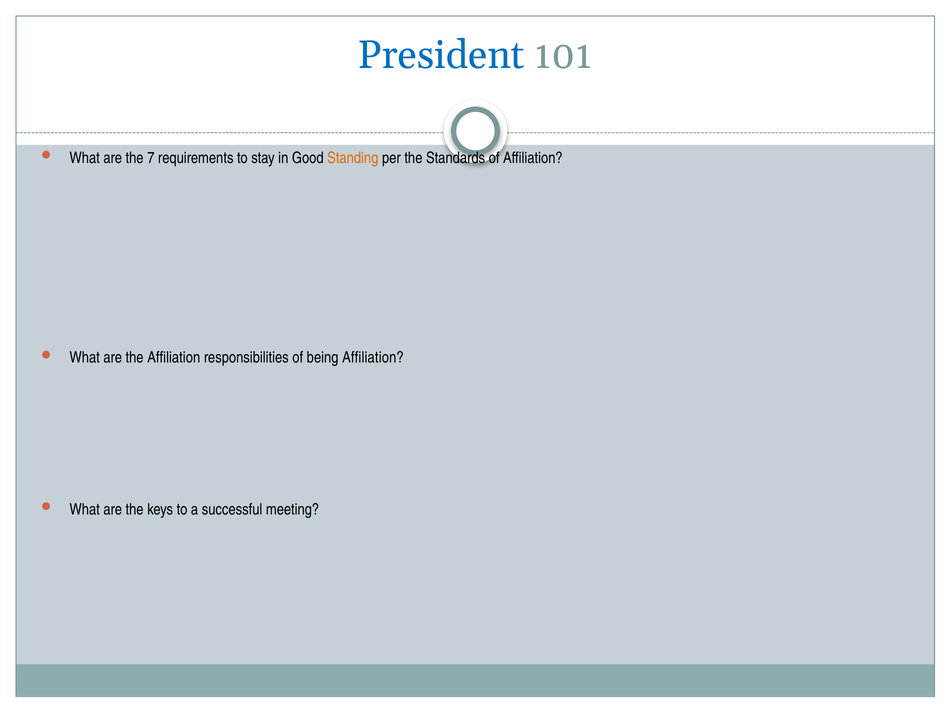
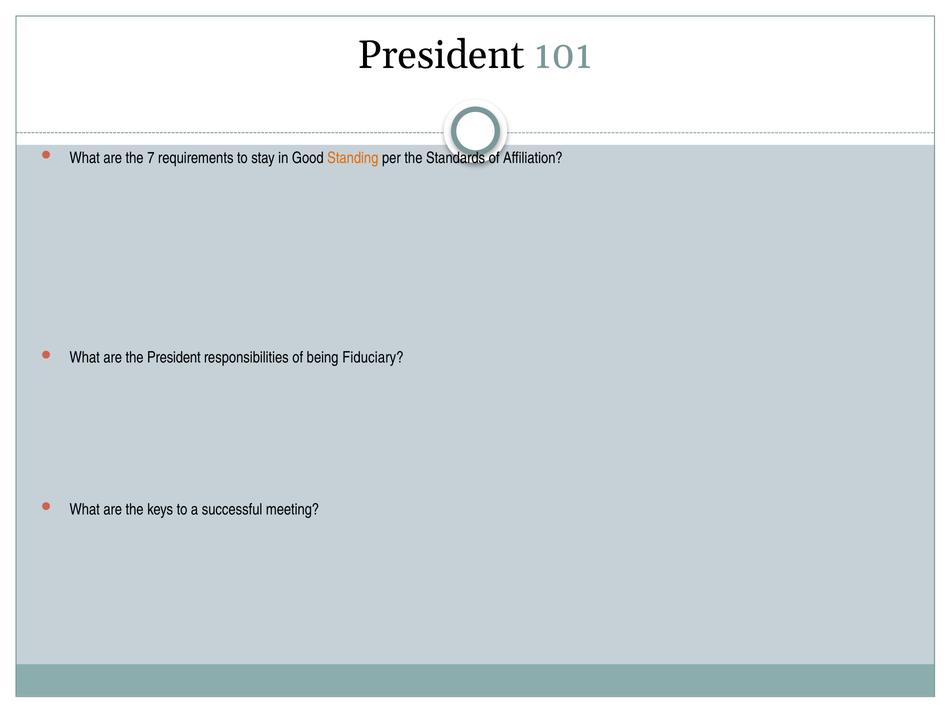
President colour: blue -> black (441, 55)
the Affiliation: Affiliation -> President (174, 358)
being Affiliation: Affiliation -> Fiduciary (373, 358)
